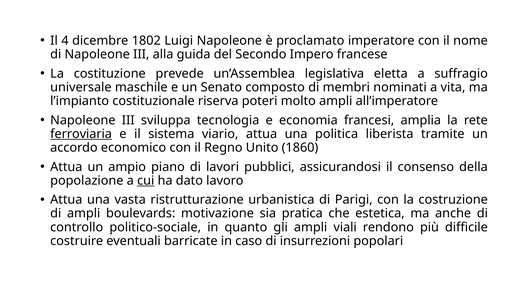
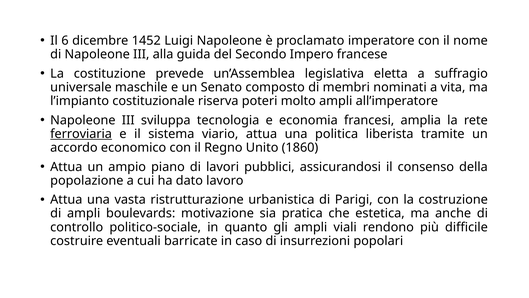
4: 4 -> 6 (65, 41)
1802: 1802 -> 1452 (146, 41)
cui underline: present -> none (146, 180)
